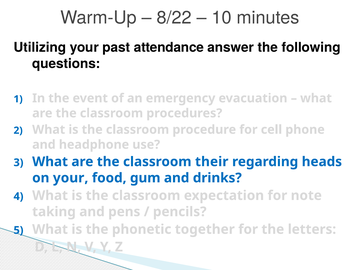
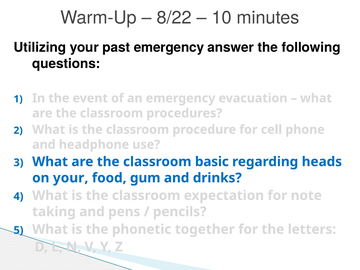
past attendance: attendance -> emergency (169, 47)
their: their -> basic (212, 162)
